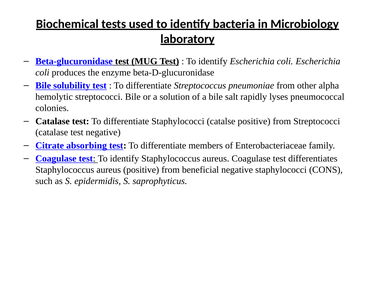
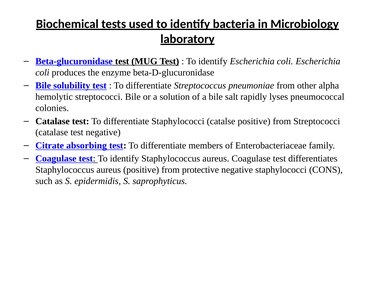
beneficial: beneficial -> protective (201, 170)
